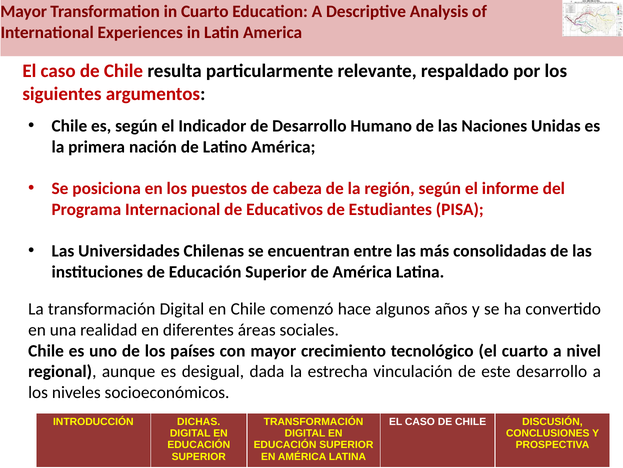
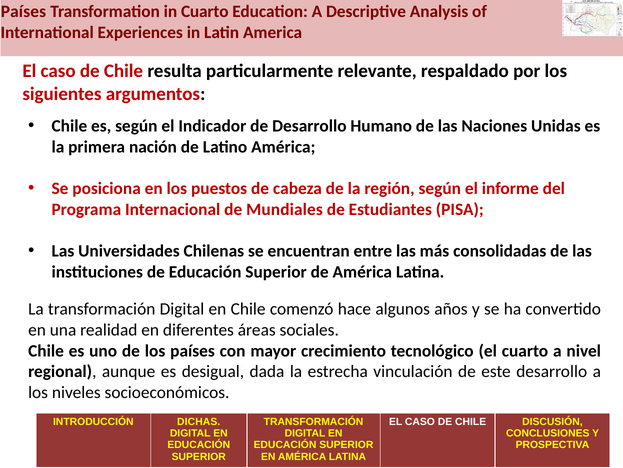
Mayor: Mayor -> Países (23, 12)
Educativos: Educativos -> Mundiales (284, 209)
